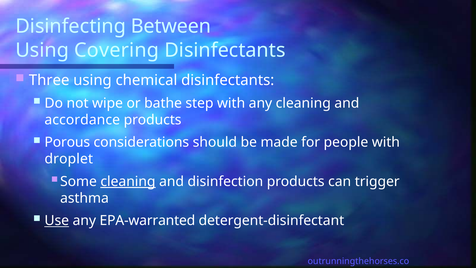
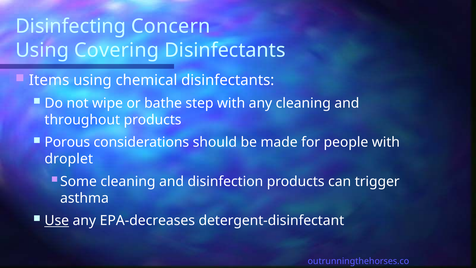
Between: Between -> Concern (171, 26)
Three: Three -> Items (49, 80)
accordance: accordance -> throughout (82, 120)
cleaning underline: present -> none (128, 181)
EPA-warranted: EPA-warranted -> EPA-decreases (147, 220)
